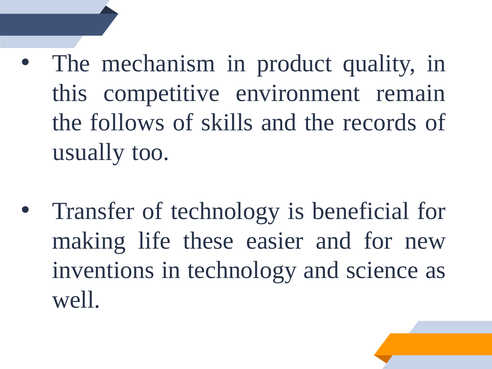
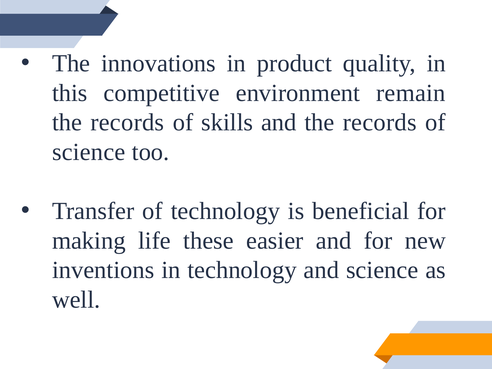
mechanism: mechanism -> innovations (159, 63)
follows: follows -> records (127, 122)
usually: usually -> science (89, 152)
